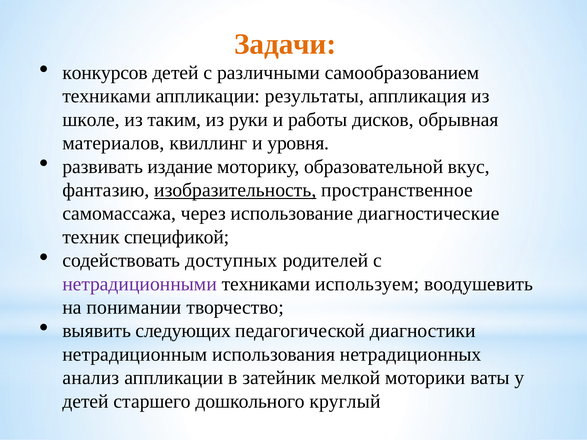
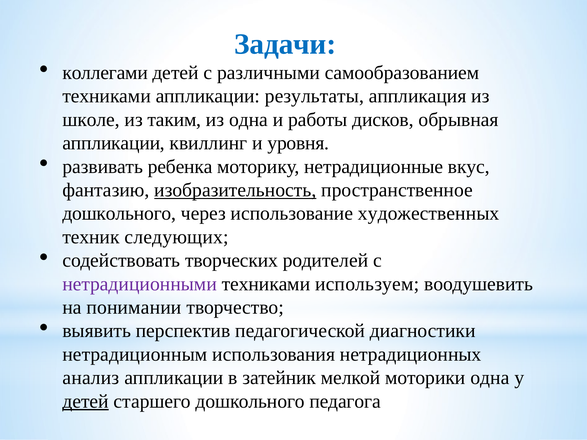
Задачи colour: orange -> blue (285, 44)
конкурсов: конкурсов -> коллегами (105, 73)
из руки: руки -> одна (248, 120)
материалов: материалов -> аппликации (114, 143)
издание: издание -> ребенка (180, 167)
образовательной: образовательной -> нетрадиционные (374, 167)
самомассажа: самомассажа -> дошкольного (119, 214)
диагностические: диагностические -> художественных (429, 214)
спецификой: спецификой -> следующих (177, 237)
доступных: доступных -> творческих (231, 261)
следующих: следующих -> перспектив (183, 331)
моторики ваты: ваты -> одна (490, 378)
детей underline: none -> present (86, 401)
круглый: круглый -> педагога (345, 401)
